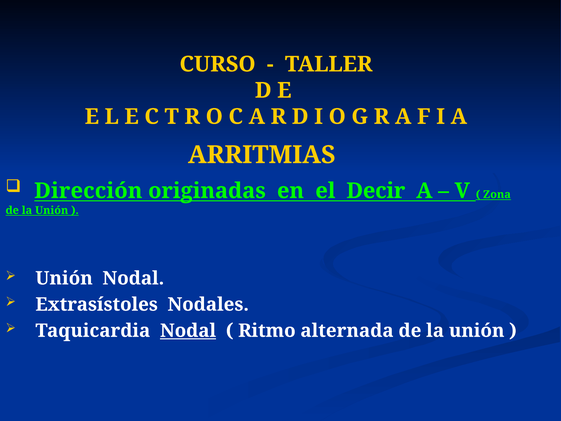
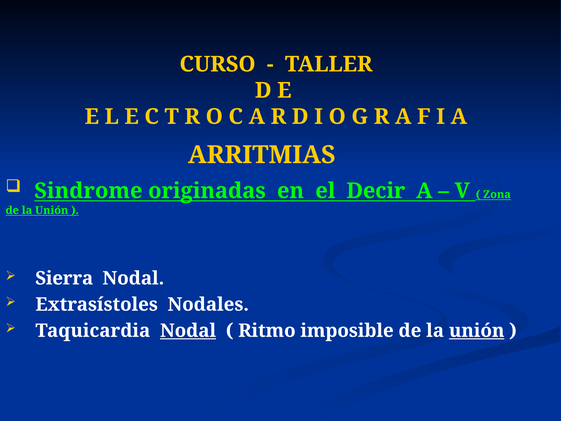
Dirección: Dirección -> Sindrome (88, 191)
Unión: Unión -> Sierra (64, 278)
alternada: alternada -> imposible (347, 330)
unión underline: none -> present (477, 330)
